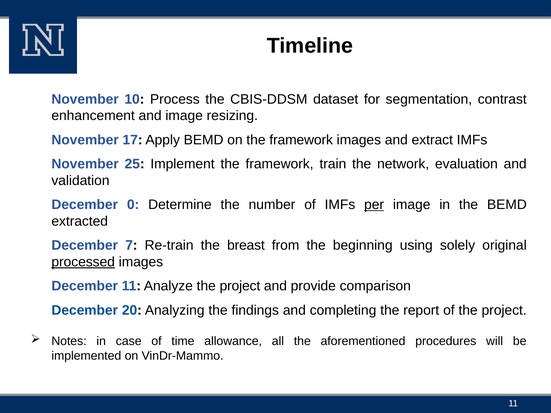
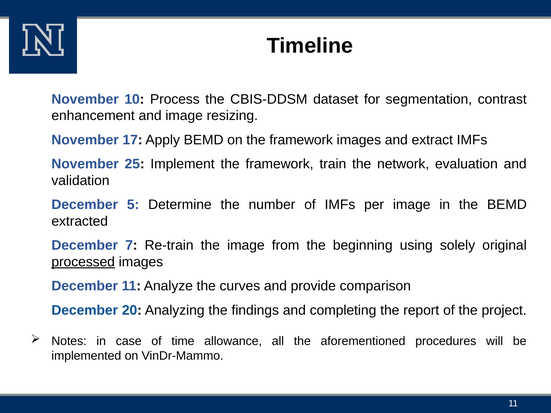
0: 0 -> 5 (133, 205)
per underline: present -> none (374, 205)
the breast: breast -> image (246, 246)
Analyze the project: project -> curves (240, 286)
